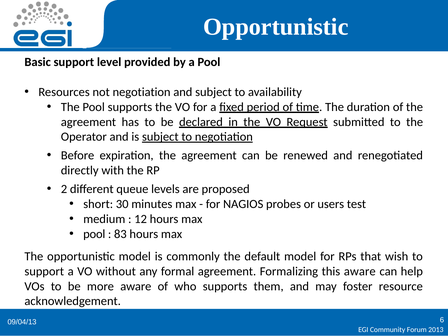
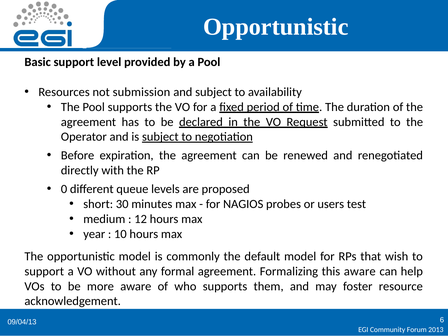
not negotiation: negotiation -> submission (142, 92)
2: 2 -> 0 (64, 189)
pool: pool -> year (94, 234)
83: 83 -> 10 (120, 234)
